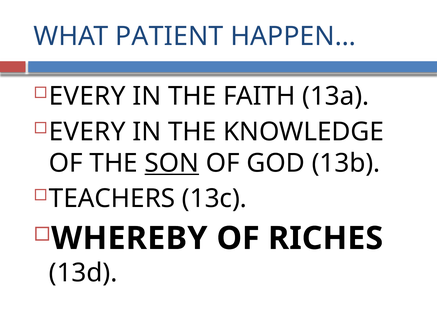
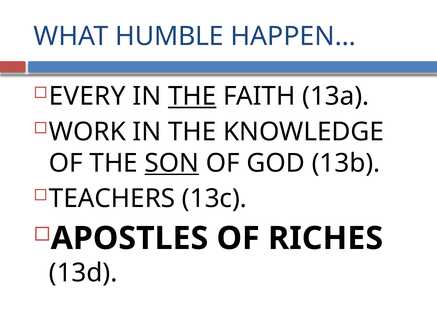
PATIENT: PATIENT -> HUMBLE (169, 36)
THE underline: none -> present (192, 96)
EVERY: EVERY -> WORK (87, 132)
WHEREBY: WHEREBY -> APOSTLES (129, 238)
